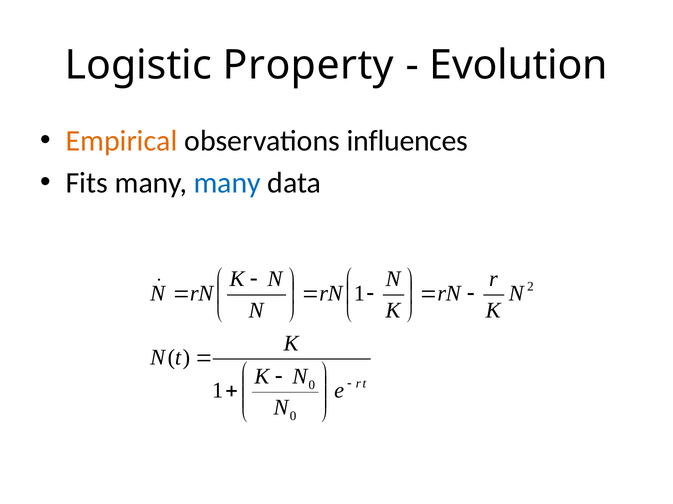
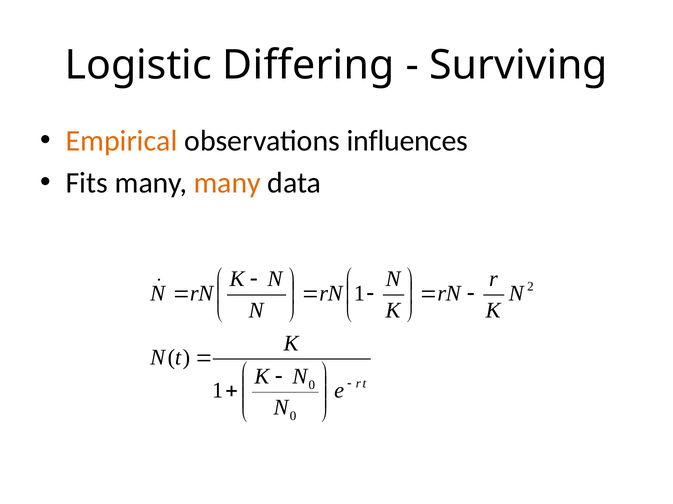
Property: Property -> Differing (309, 65)
Evolution: Evolution -> Surviving (519, 65)
many colour: blue -> orange (227, 183)
